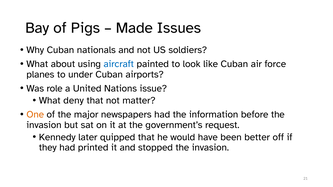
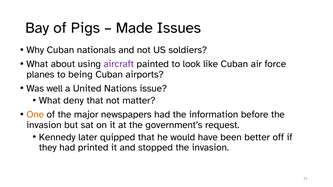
aircraft colour: blue -> purple (119, 64)
under: under -> being (80, 75)
role: role -> well (55, 88)
